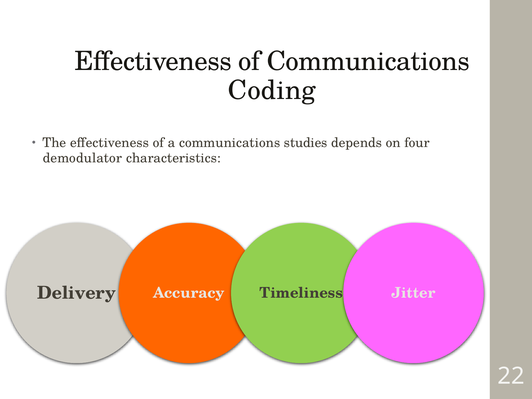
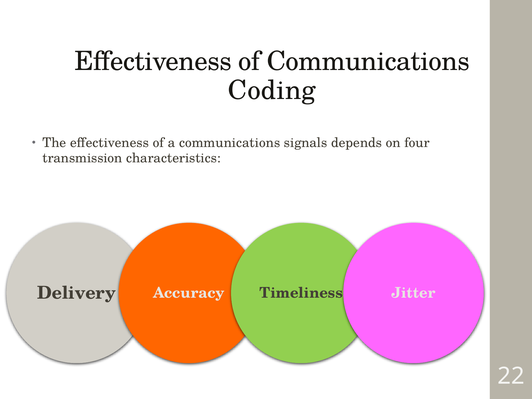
studies: studies -> signals (306, 143)
demodulator: demodulator -> transmission (82, 158)
